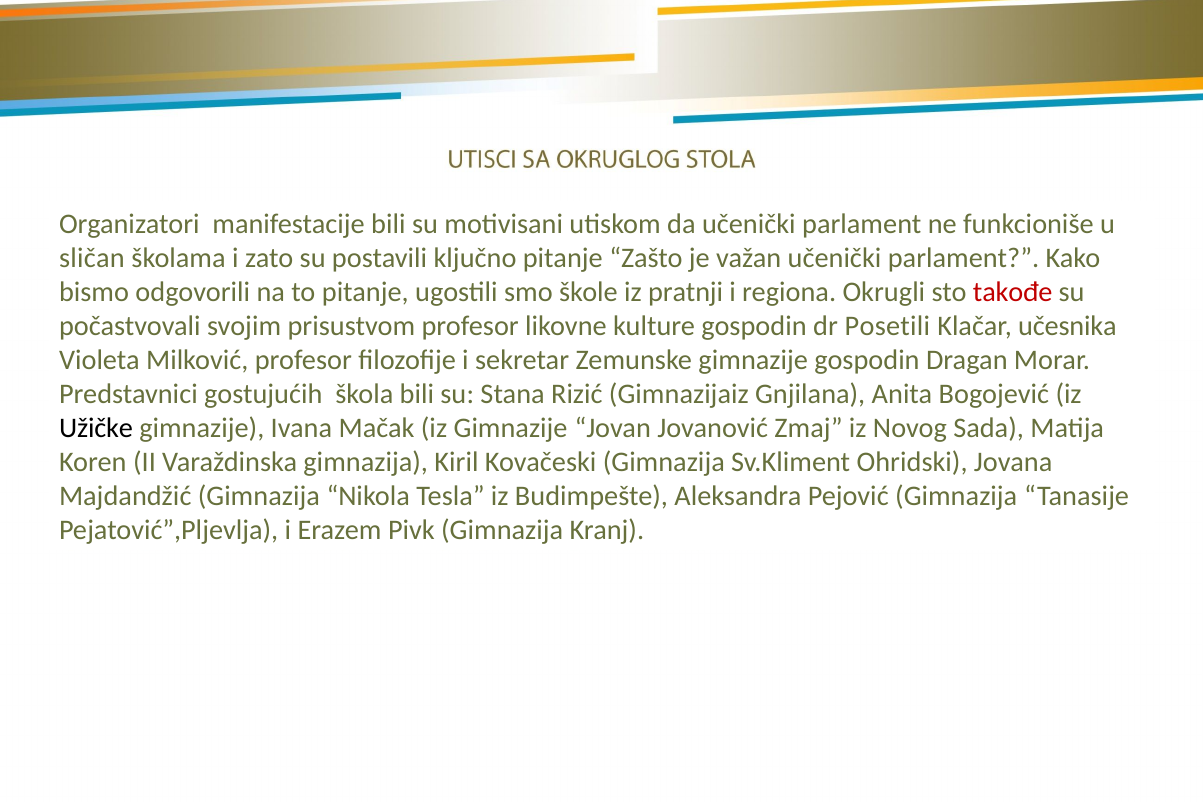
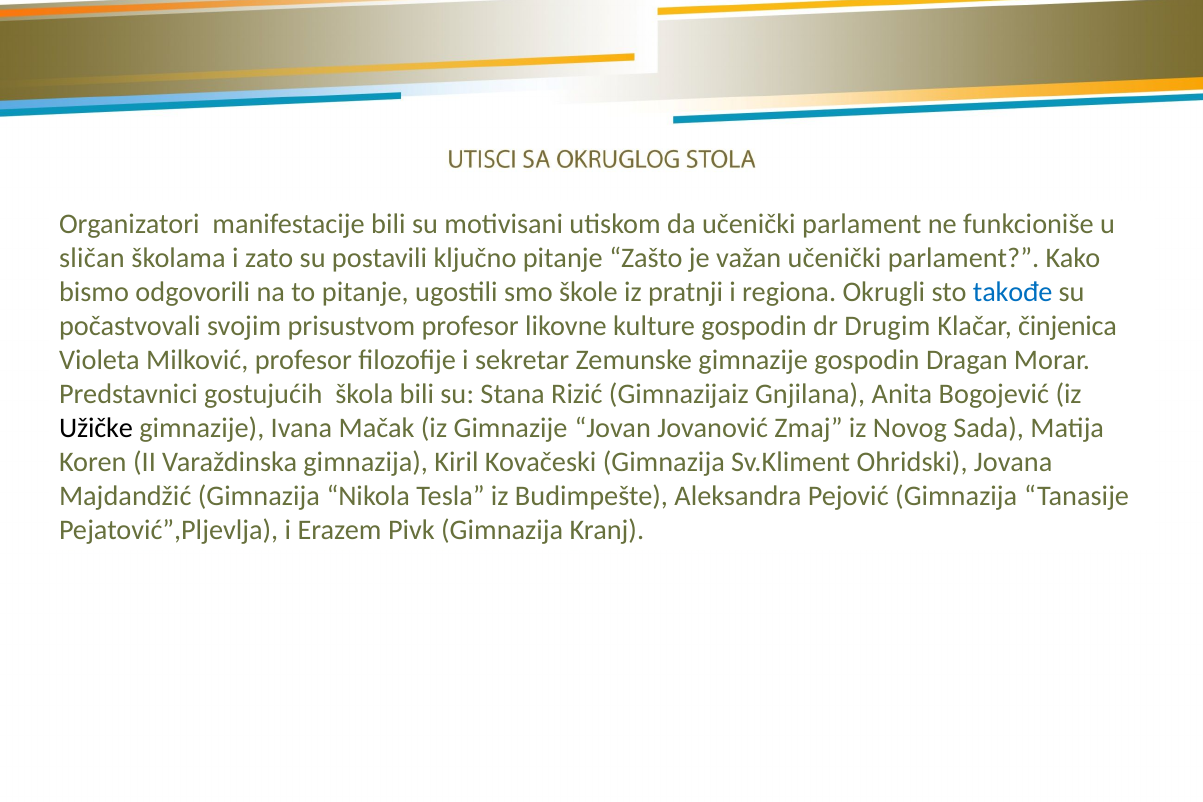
takođe colour: red -> blue (1013, 292)
Posetili: Posetili -> Drugim (887, 326)
učesnika: učesnika -> činjenica (1067, 326)
